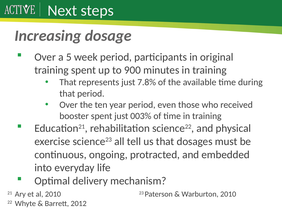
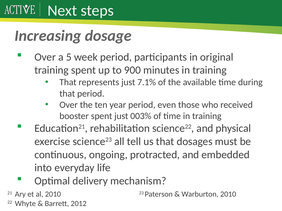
7.8%: 7.8% -> 7.1% (147, 82)
